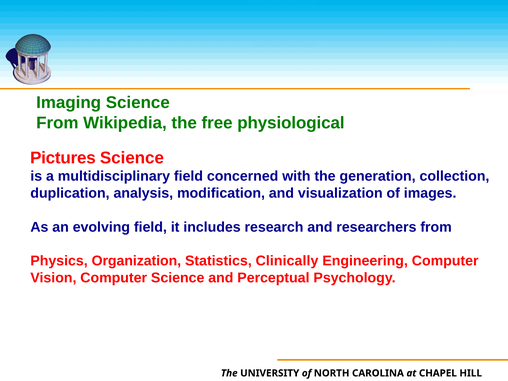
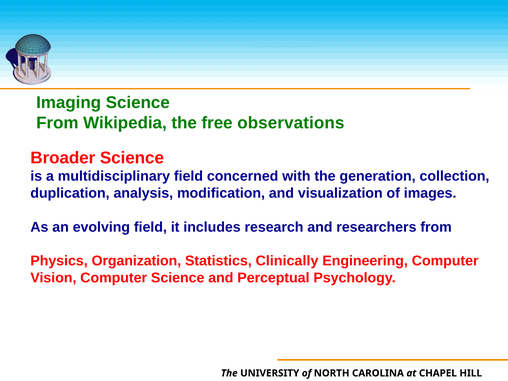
physiological: physiological -> observations (291, 123)
Pictures: Pictures -> Broader (63, 158)
